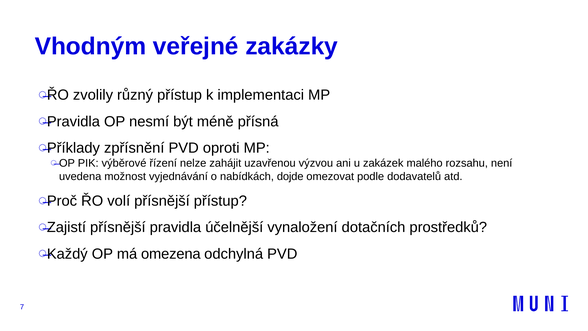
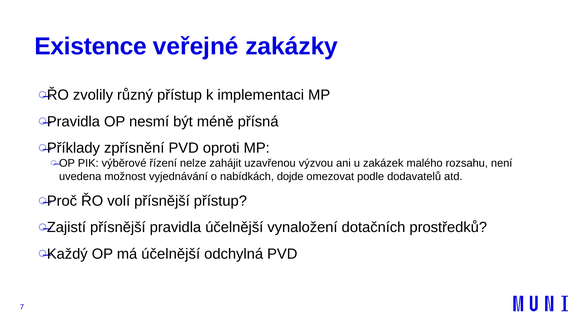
Vhodným: Vhodným -> Existence (91, 46)
má omezena: omezena -> účelnější (171, 254)
